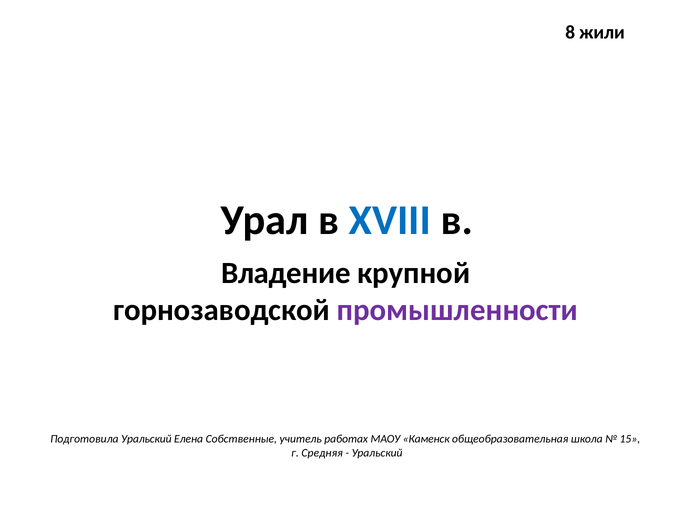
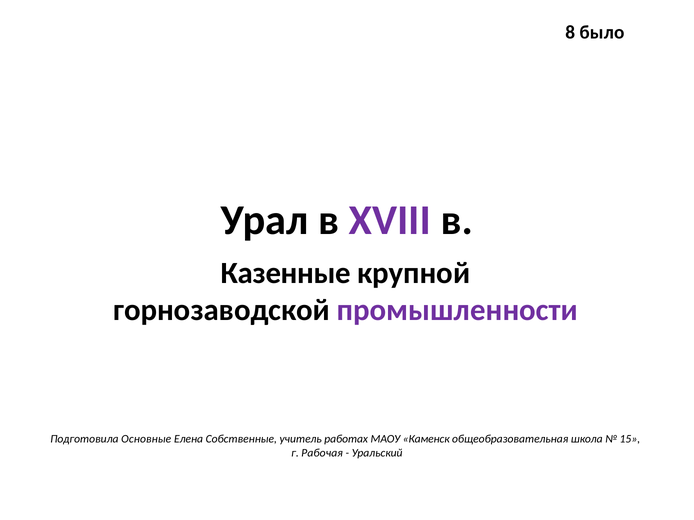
жили: жили -> было (602, 33)
XVIII colour: blue -> purple (390, 220)
Владение: Владение -> Казенные (286, 274)
Подготовила Уральский: Уральский -> Основные (146, 439)
Средняя: Средняя -> Рабочая (322, 453)
